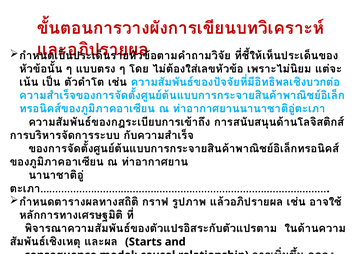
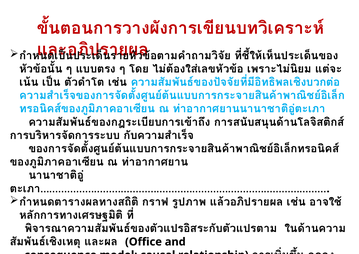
Starts: Starts -> Office (143, 242)
